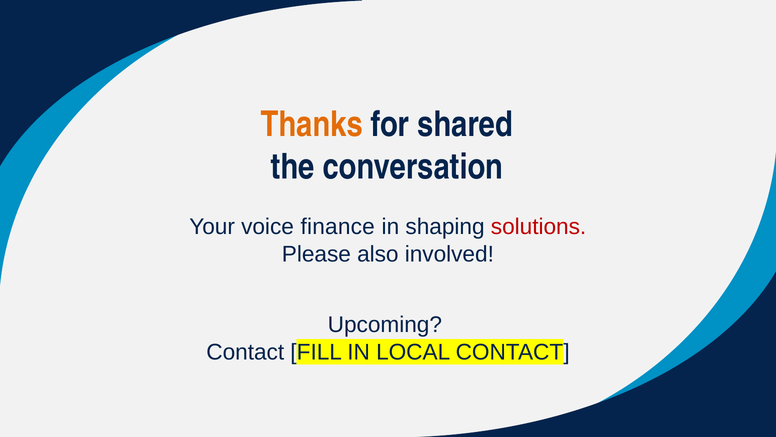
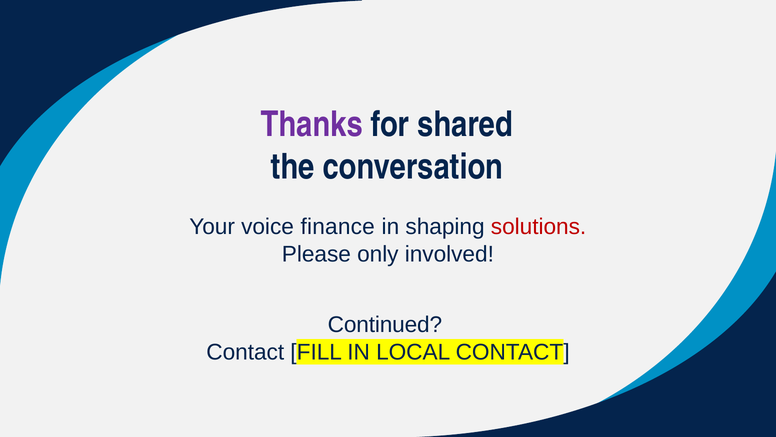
Thanks colour: orange -> purple (312, 124)
also: also -> only (378, 254)
Upcoming: Upcoming -> Continued (385, 324)
